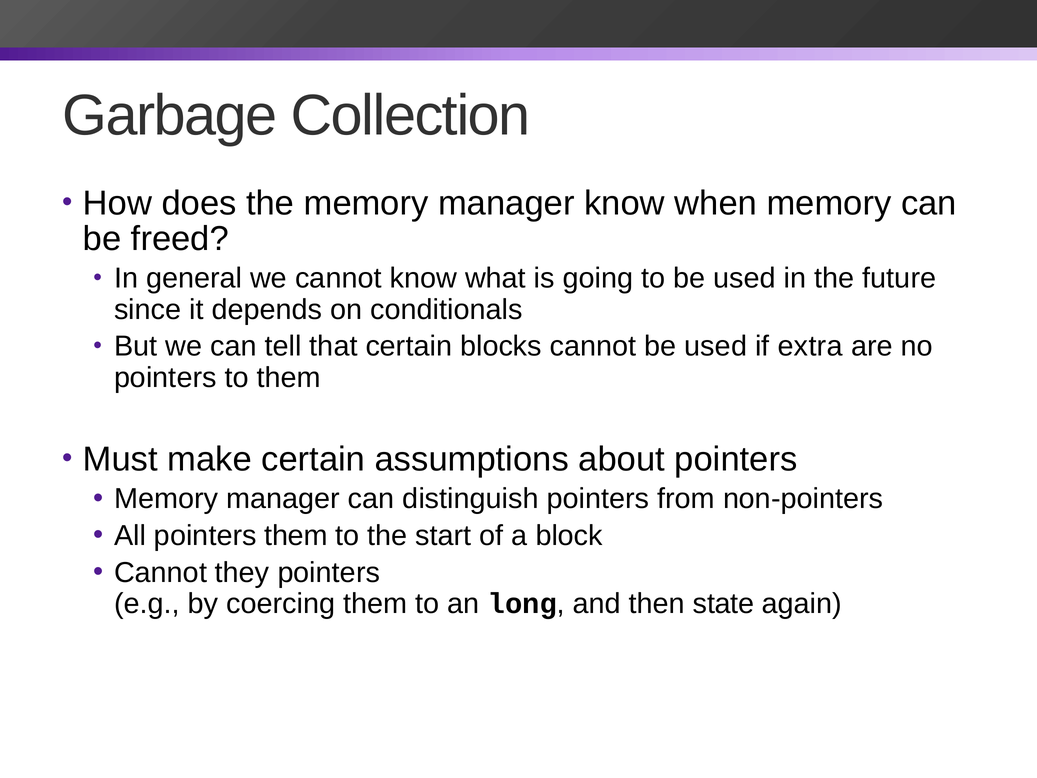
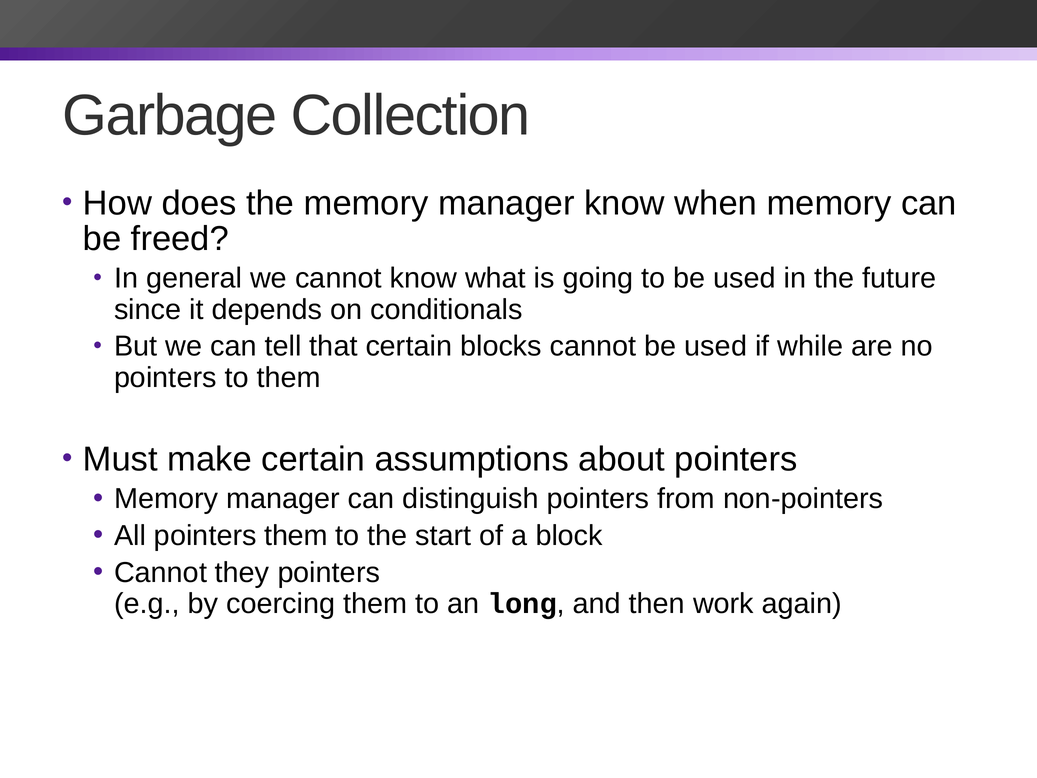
extra: extra -> while (810, 346)
state: state -> work (723, 603)
